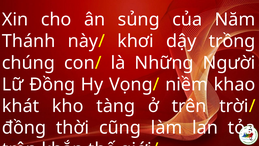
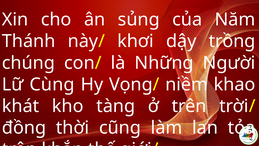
Lữ Đồng: Đồng -> Cùng (52, 84)
